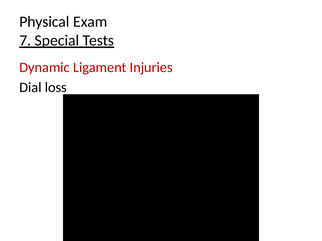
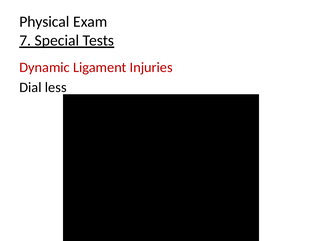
loss: loss -> less (56, 88)
